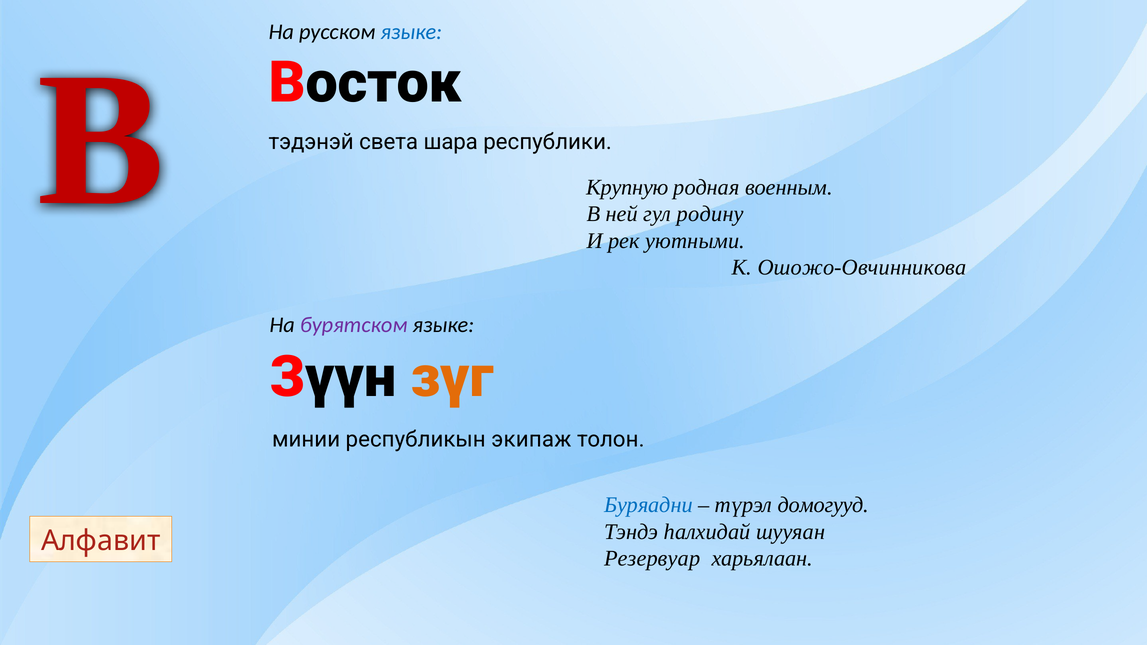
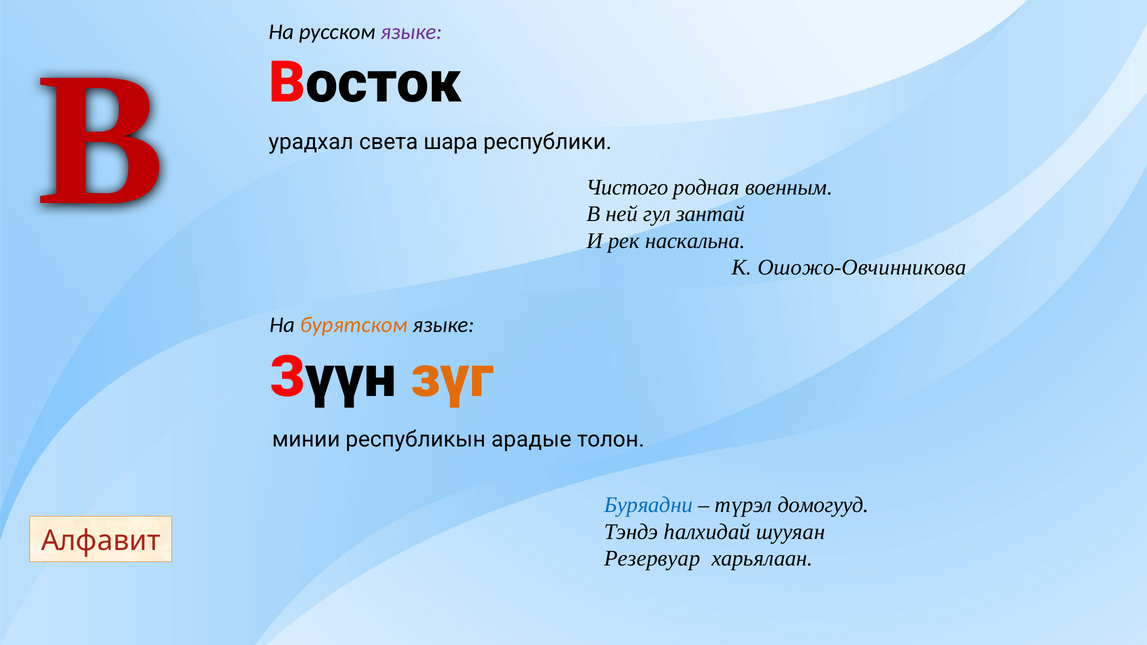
языке colour: blue -> purple (411, 32)
тэдэнэй: тэдэнэй -> урадхал (311, 142)
Крупную: Крупную -> Чистого (627, 187)
родину: родину -> зантай (711, 214)
уютными: уютными -> наскальна (695, 241)
бурятском colour: purple -> orange (354, 325)
экипаж: экипаж -> арадые (531, 440)
